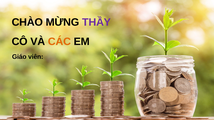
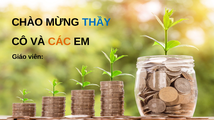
THẦY colour: purple -> blue (97, 22)
